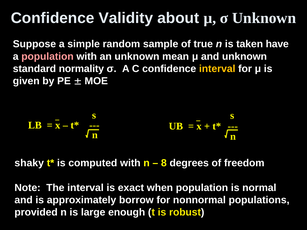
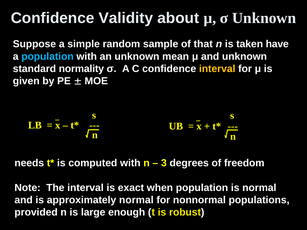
true: true -> that (203, 44)
population colour: pink -> light blue (47, 56)
shaky: shaky -> needs (29, 163)
8: 8 -> 3 (164, 163)
approximately borrow: borrow -> normal (136, 200)
